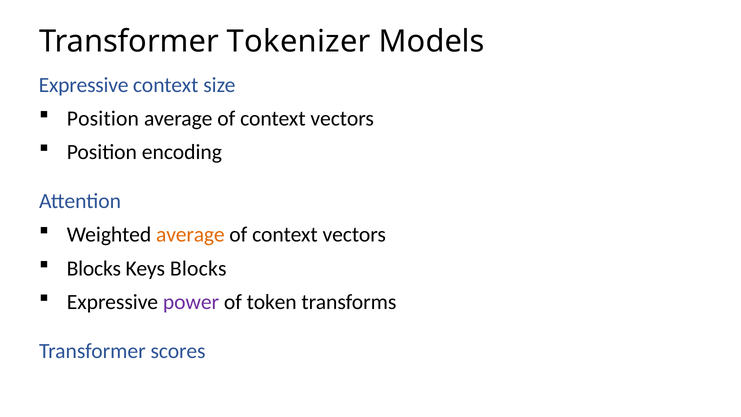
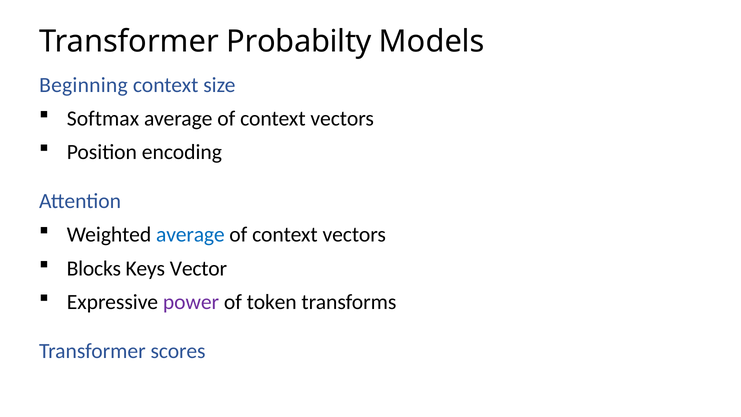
Tokenizer: Tokenizer -> Probabilty (299, 42)
Expressive: Expressive -> Beginning (83, 85)
Position: Position -> Softmax (103, 119)
average colour: orange -> blue (190, 235)
Keys Blocks: Blocks -> Vector (198, 268)
